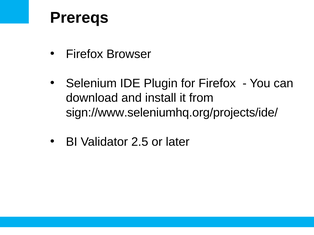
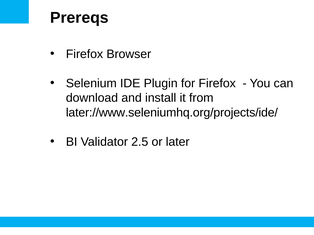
sign://www.seleniumhq.org/projects/ide/: sign://www.seleniumhq.org/projects/ide/ -> later://www.seleniumhq.org/projects/ide/ (172, 113)
